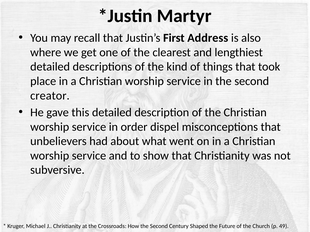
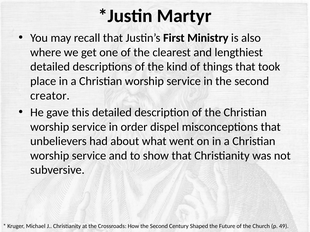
Address: Address -> Ministry (208, 38)
